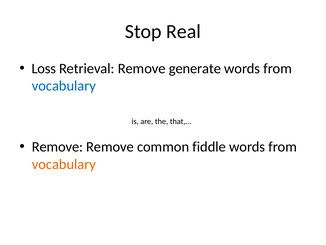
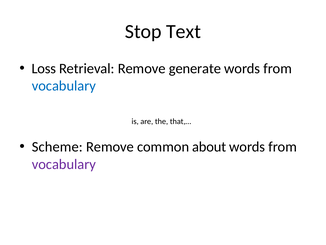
Real: Real -> Text (183, 32)
Remove: Remove -> Scheme (57, 147)
fiddle: fiddle -> about (209, 147)
vocabulary colour: orange -> purple (64, 164)
